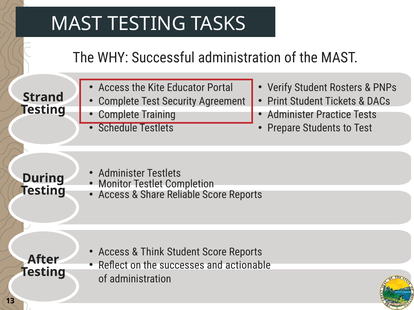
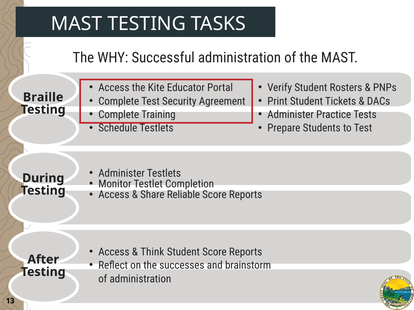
Strand: Strand -> Braille (43, 97)
actionable: actionable -> brainstorm (248, 266)
